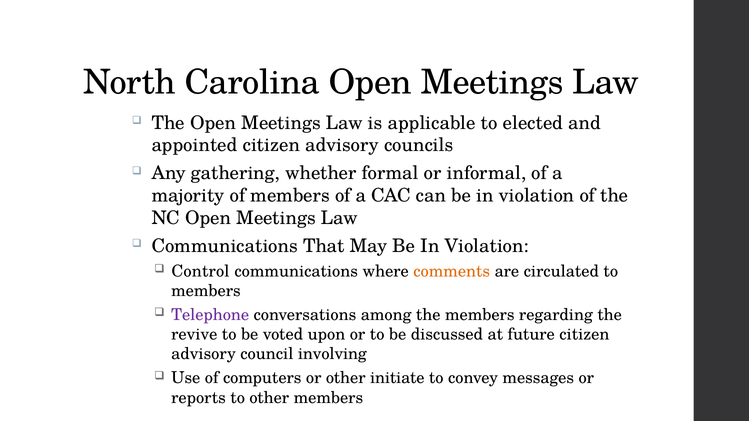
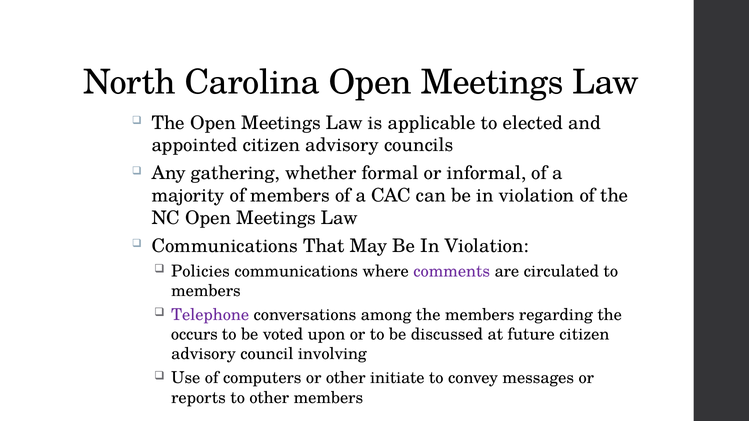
Control: Control -> Policies (201, 271)
comments colour: orange -> purple (452, 271)
revive: revive -> occurs (194, 335)
